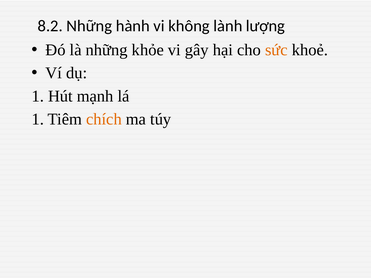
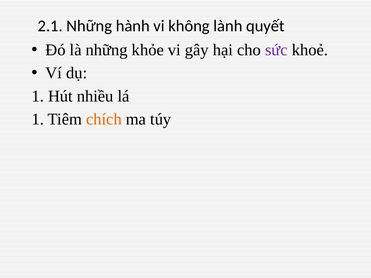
8.2: 8.2 -> 2.1 (50, 26)
lượng: lượng -> quyết (265, 26)
sức colour: orange -> purple (276, 50)
mạnh: mạnh -> nhiều (95, 96)
